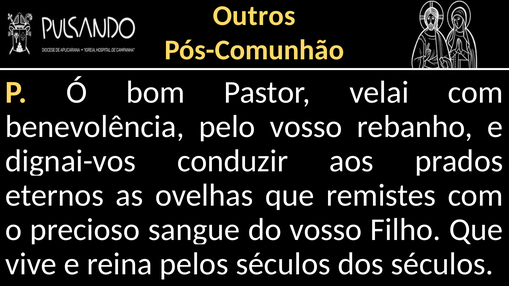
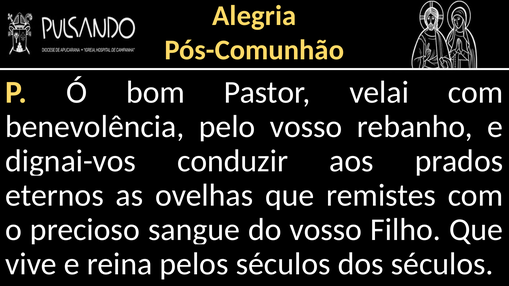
Outros: Outros -> Alegria (254, 16)
